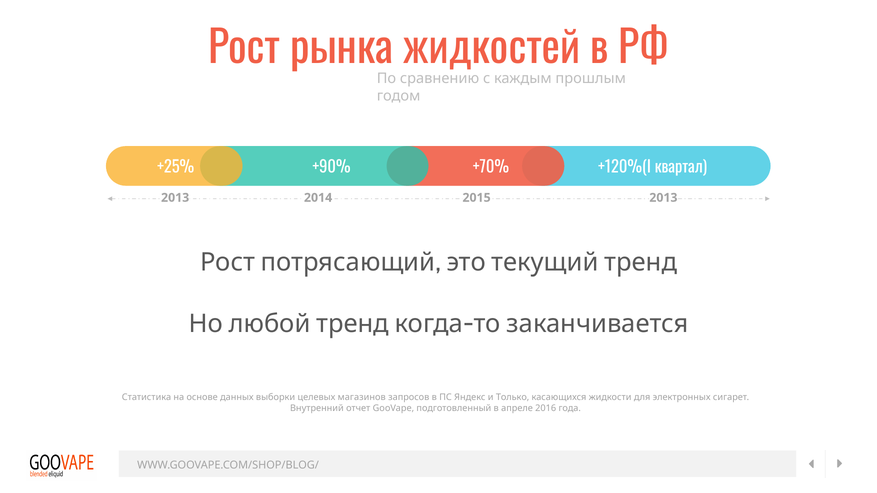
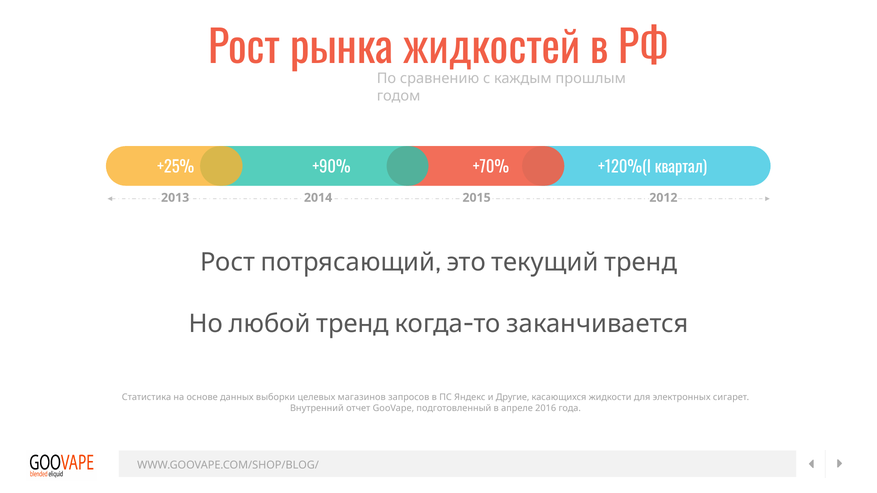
2015 2013: 2013 -> 2012 (663, 198)
Только: Только -> Другие (513, 398)
